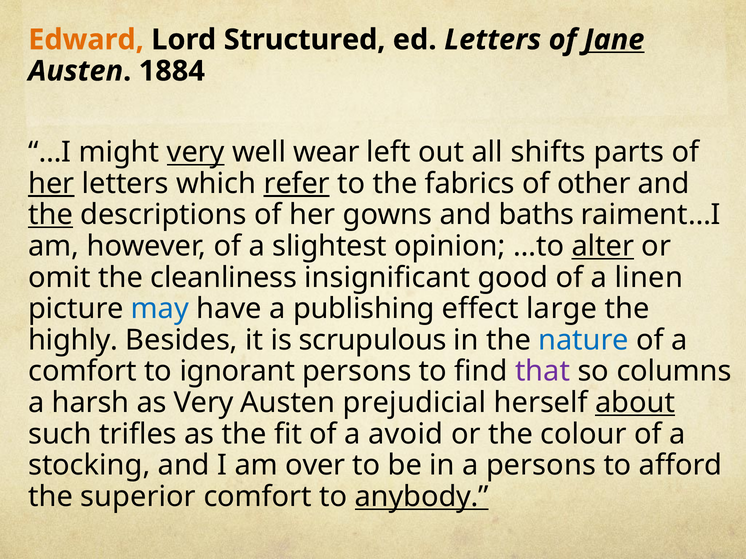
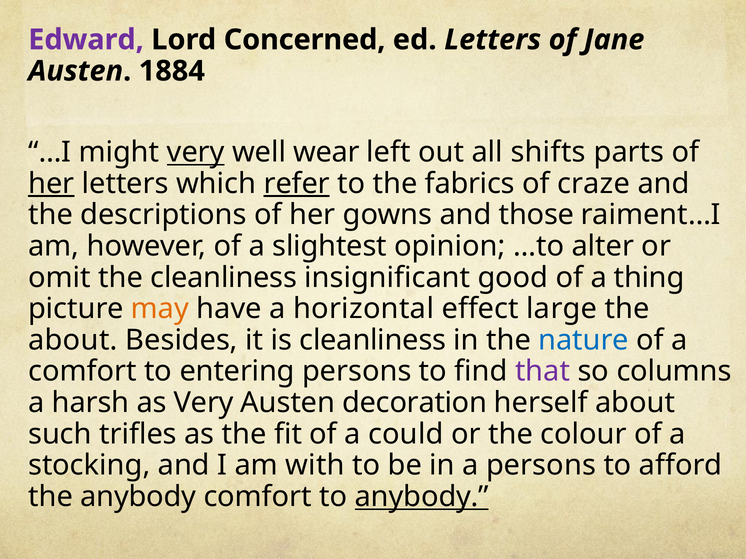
Edward colour: orange -> purple (86, 40)
Structured: Structured -> Concerned (305, 40)
Jane underline: present -> none (614, 40)
other: other -> craze (594, 184)
the underline: present -> none (51, 215)
baths: baths -> those (537, 215)
alter underline: present -> none (603, 246)
linen: linen -> thing (649, 278)
may colour: blue -> orange (160, 309)
publishing: publishing -> horizontal (364, 309)
highly: highly -> about (73, 340)
is scrupulous: scrupulous -> cleanliness (373, 340)
ignorant: ignorant -> entering (237, 372)
prejudicial: prejudicial -> decoration (415, 403)
about underline: present -> none (635, 403)
avoid: avoid -> could (406, 434)
over: over -> with (315, 466)
the superior: superior -> anybody (138, 497)
